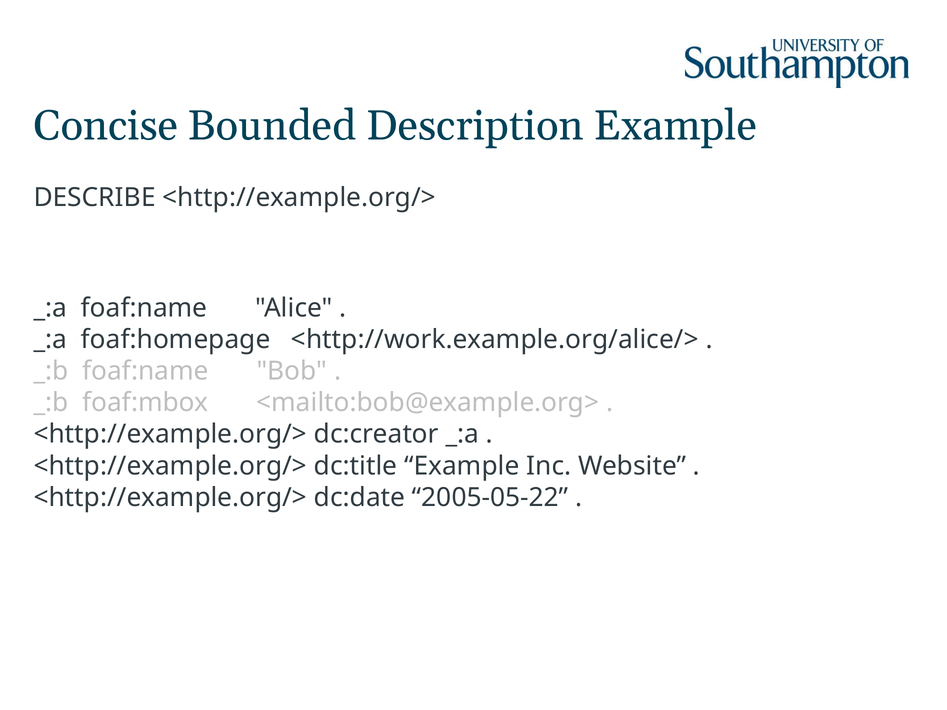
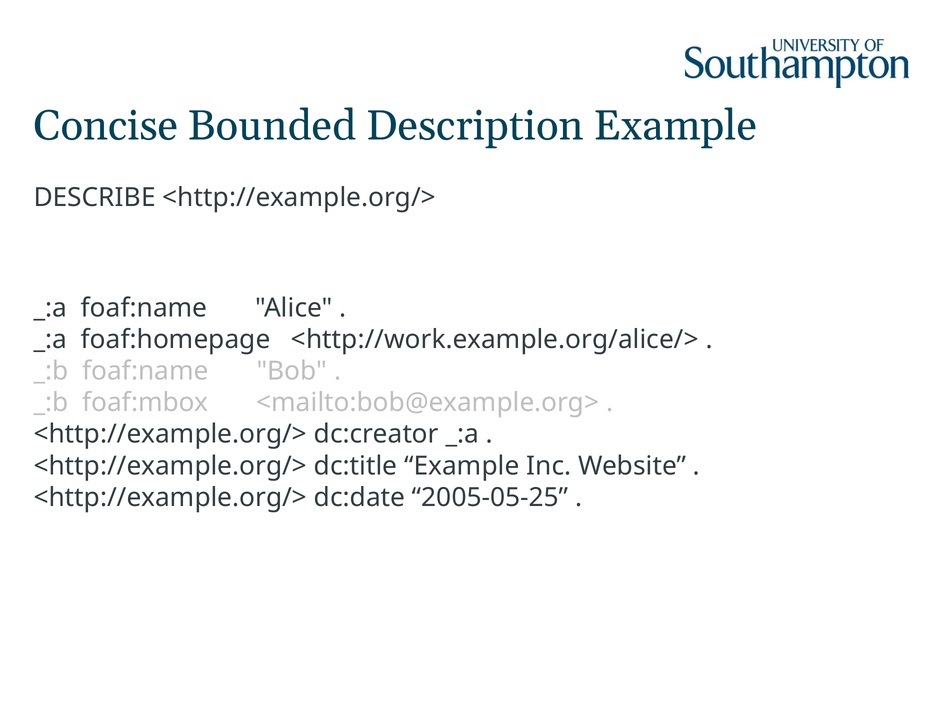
2005-05-22: 2005-05-22 -> 2005-05-25 (490, 498)
